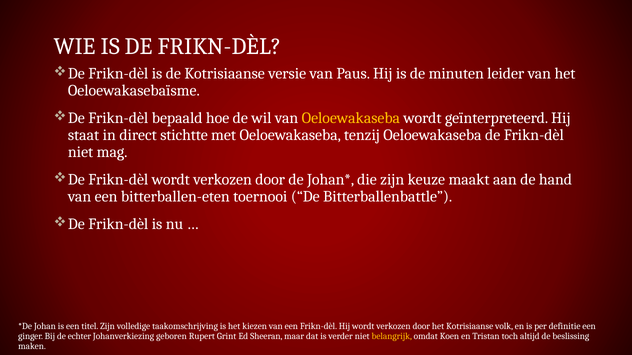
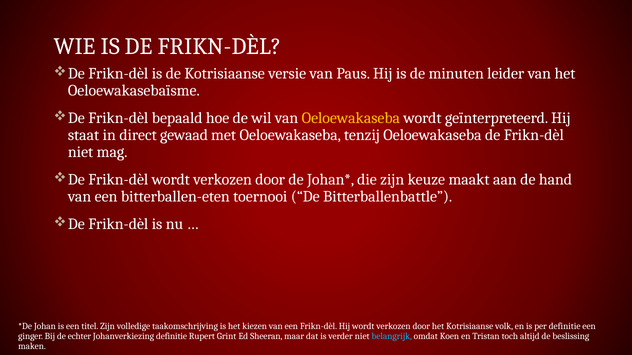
stichtte: stichtte -> gewaad (184, 135)
Johanverkiezing geboren: geboren -> definitie (172, 337)
belangrijk colour: yellow -> light blue (392, 337)
